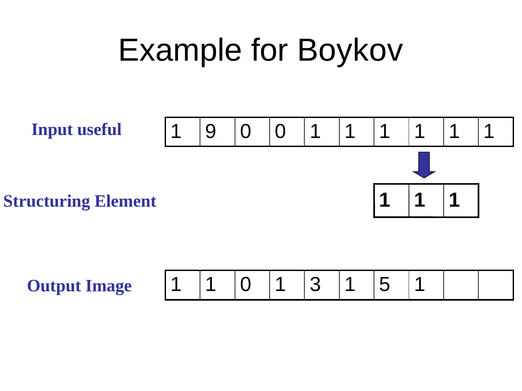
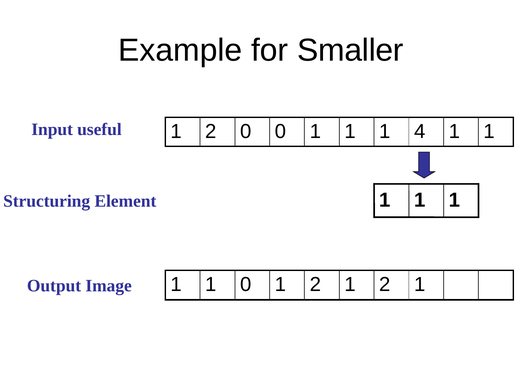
Boykov: Boykov -> Smaller (350, 51)
9: 9 -> 2 (211, 132)
1: 1 -> 4 (420, 132)
0 1 3: 3 -> 2 (315, 285)
5: 5 -> 2 (385, 285)
